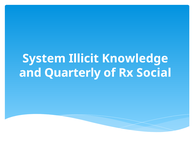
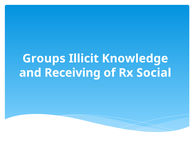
System: System -> Groups (44, 58)
Quarterly: Quarterly -> Receiving (73, 73)
